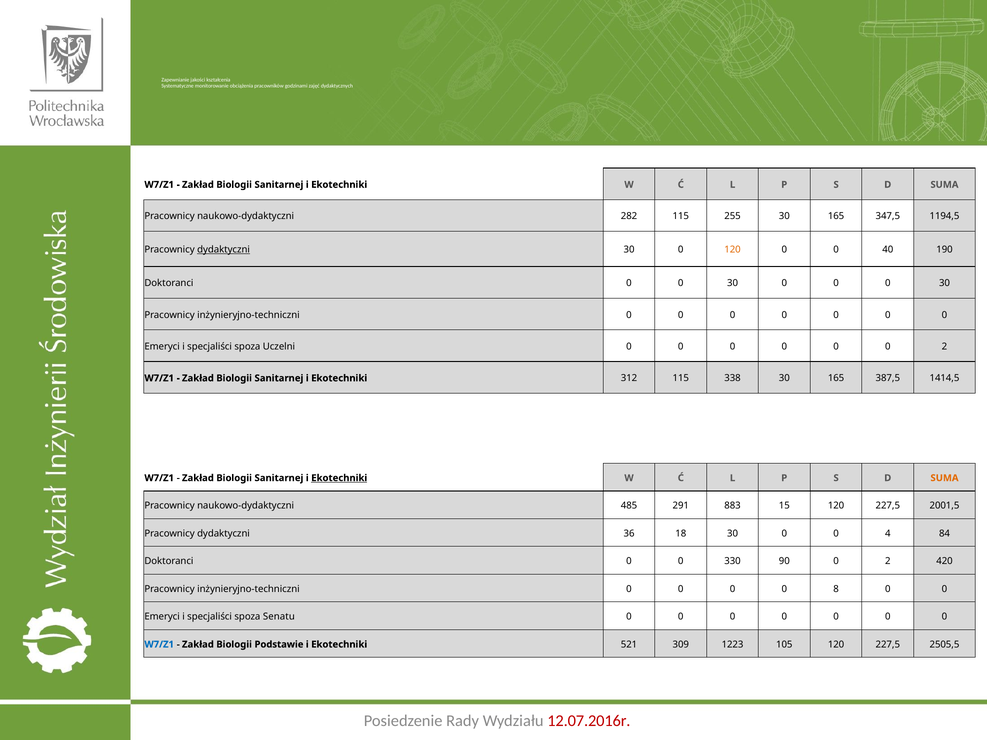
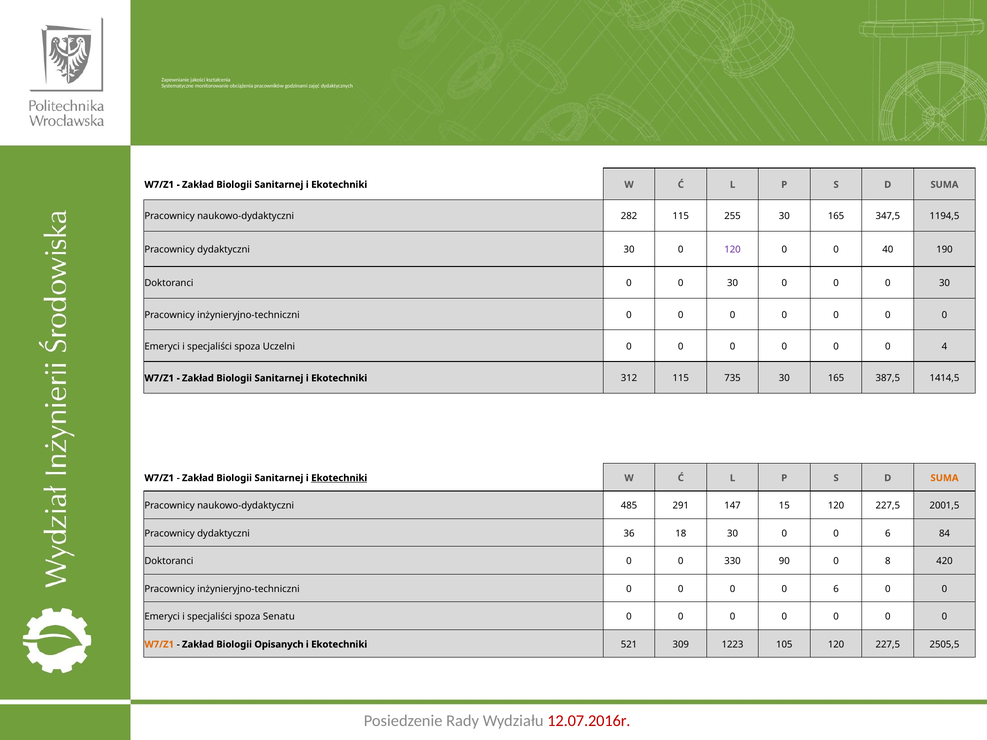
dydaktyczni underline: present -> none (224, 250)
120 colour: orange -> purple (733, 250)
0 0 2: 2 -> 4 (944, 347)
338: 338 -> 735 (733, 378)
883: 883 -> 147 (733, 506)
30 0 0 4: 4 -> 6 (888, 534)
90 0 2: 2 -> 8 (888, 561)
0 0 0 8: 8 -> 6 (836, 589)
W7/Z1 colour: blue -> orange (159, 645)
Podstawie: Podstawie -> Opisanych (279, 645)
